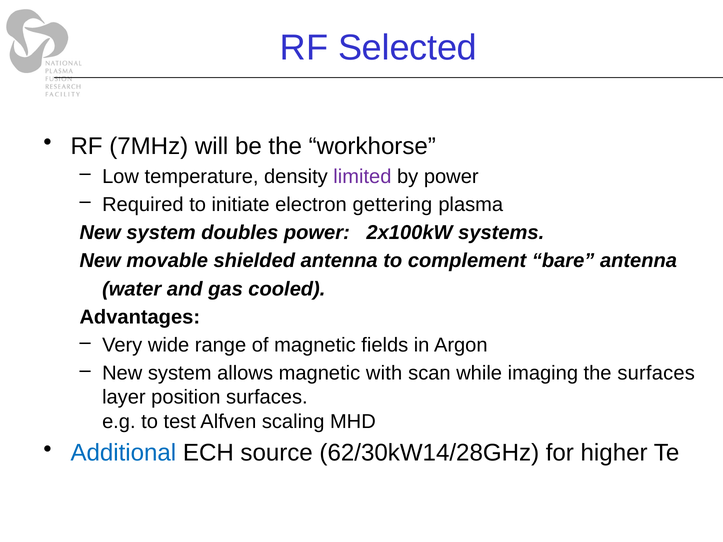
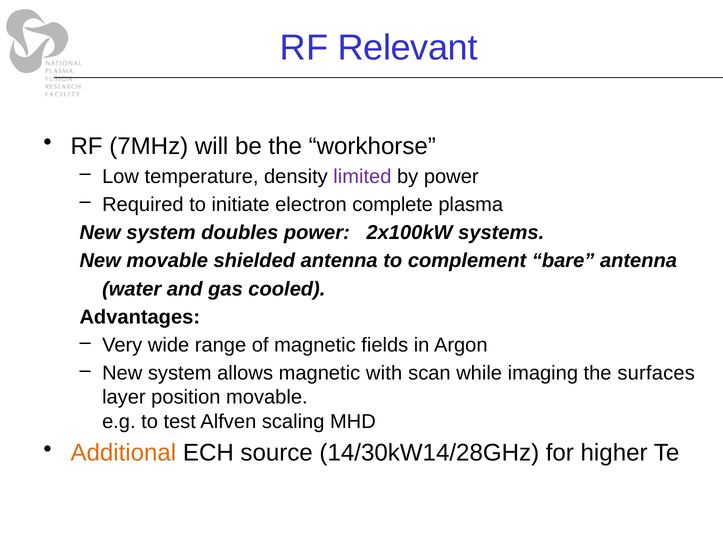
Selected: Selected -> Relevant (408, 48)
gettering: gettering -> complete (393, 205)
position surfaces: surfaces -> movable (267, 398)
Additional colour: blue -> orange (123, 453)
62/30kW14/28GHz: 62/30kW14/28GHz -> 14/30kW14/28GHz (429, 453)
